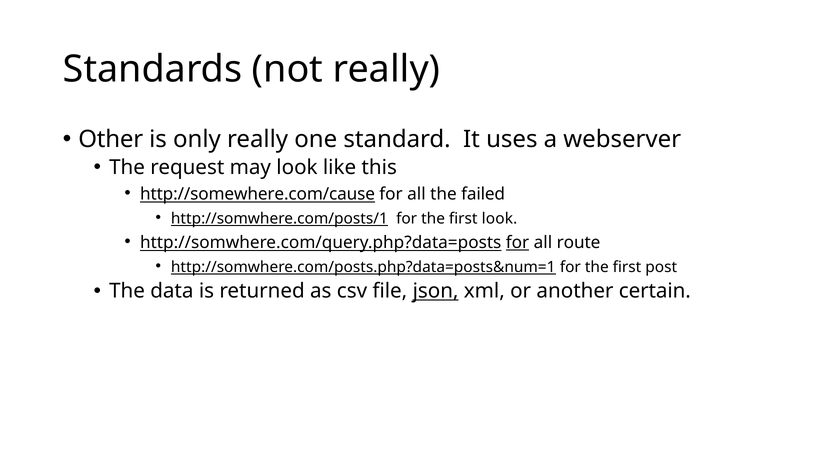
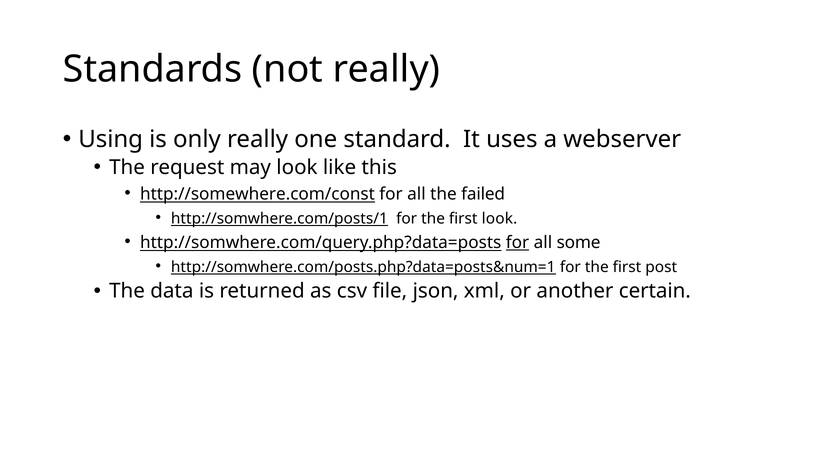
Other: Other -> Using (111, 139)
http://somewhere.com/cause: http://somewhere.com/cause -> http://somewhere.com/const (257, 194)
route: route -> some (579, 243)
json underline: present -> none (436, 291)
